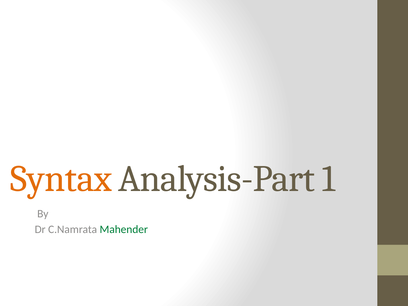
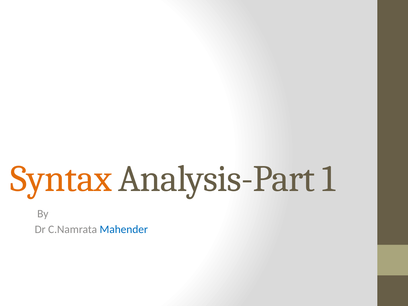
Mahender colour: green -> blue (124, 230)
